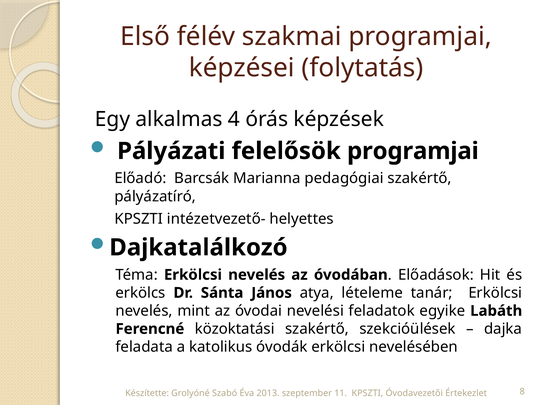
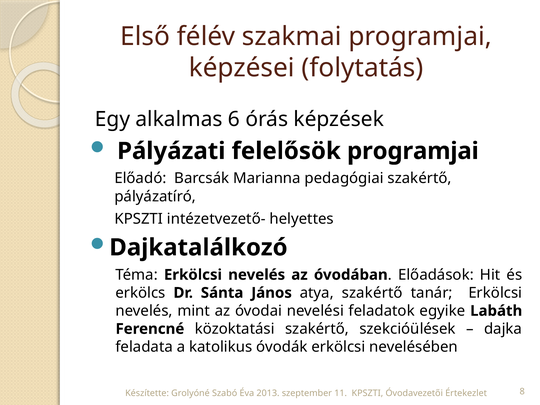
4: 4 -> 6 (234, 119)
atya lételeme: lételeme -> szakértő (372, 293)
